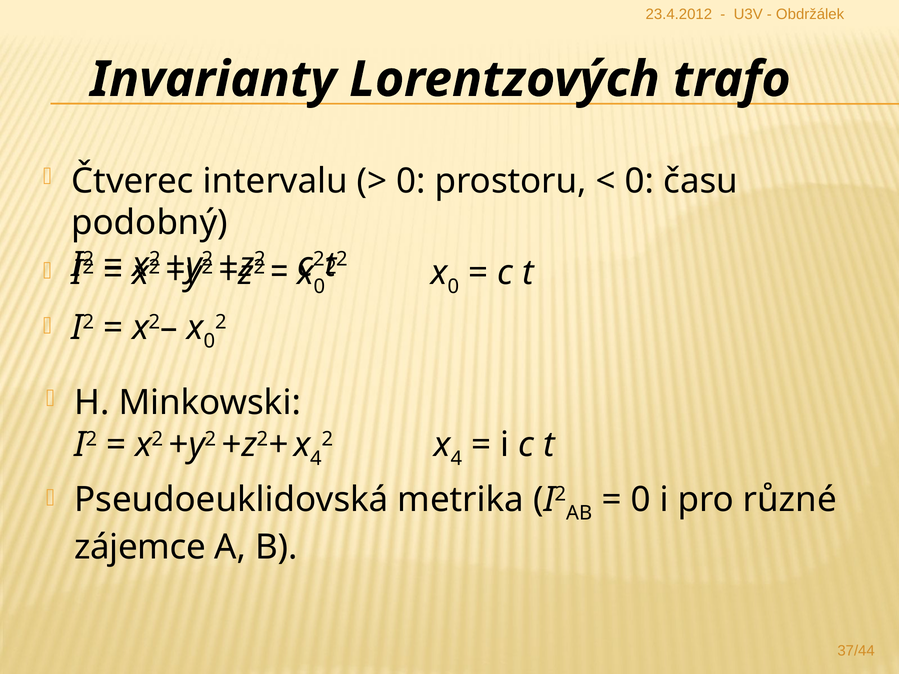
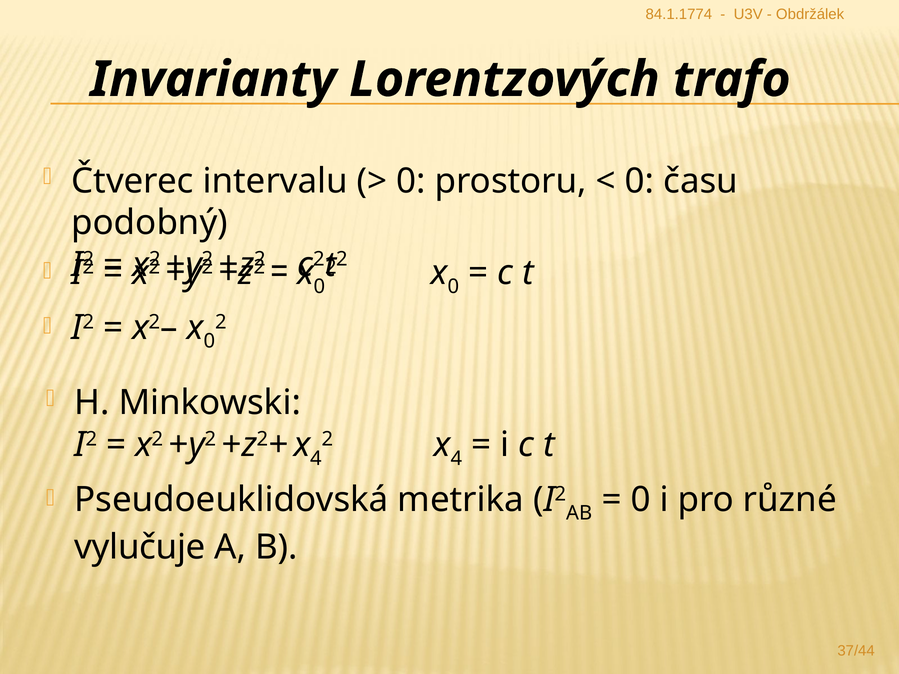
23.4.2012: 23.4.2012 -> 84.1.1774 (679, 14)
zájemce: zájemce -> vylučuje (140, 548)
